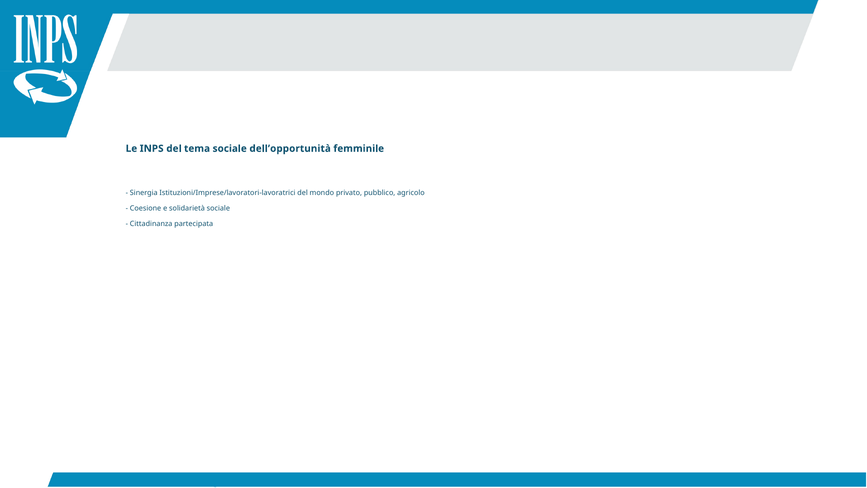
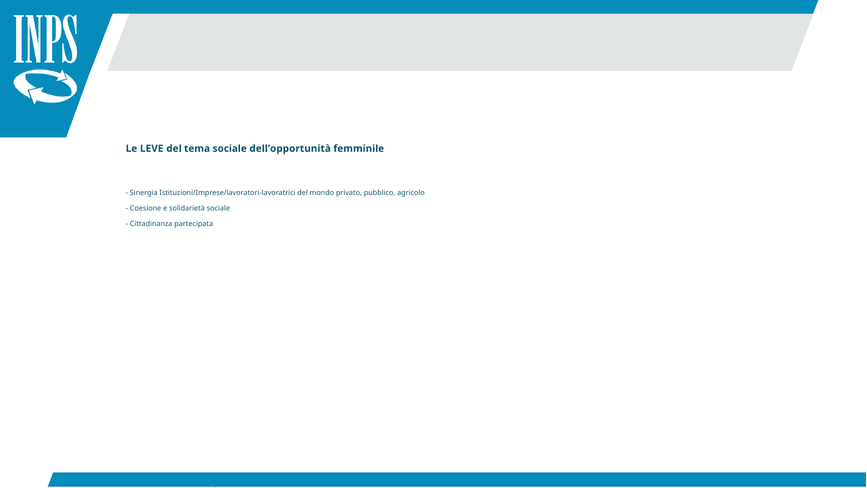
INPS: INPS -> LEVE (152, 148)
